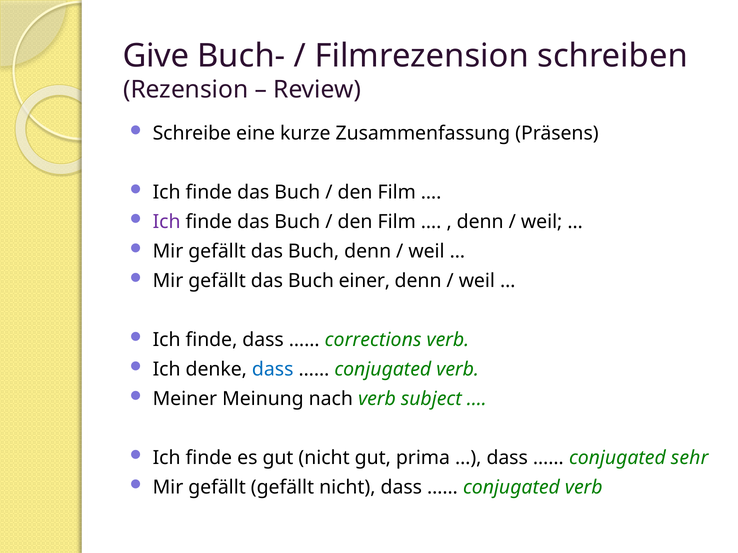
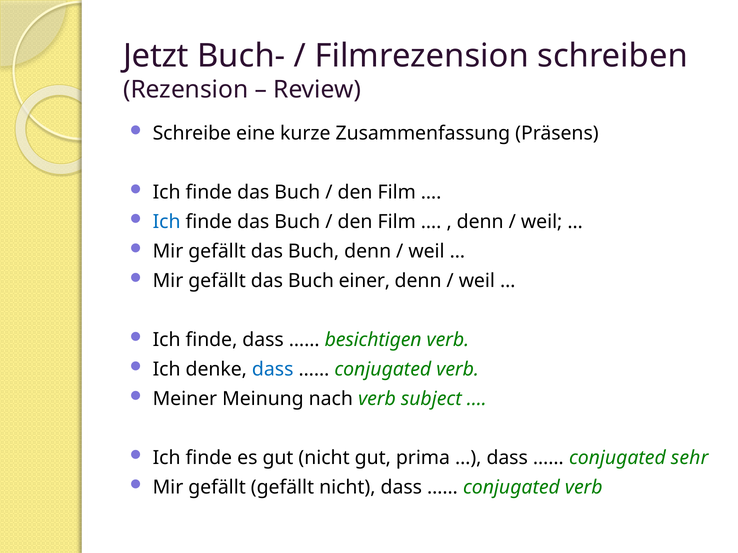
Give: Give -> Jetzt (156, 56)
Ich colour: purple -> blue (167, 222)
corrections: corrections -> besichtigen (373, 340)
